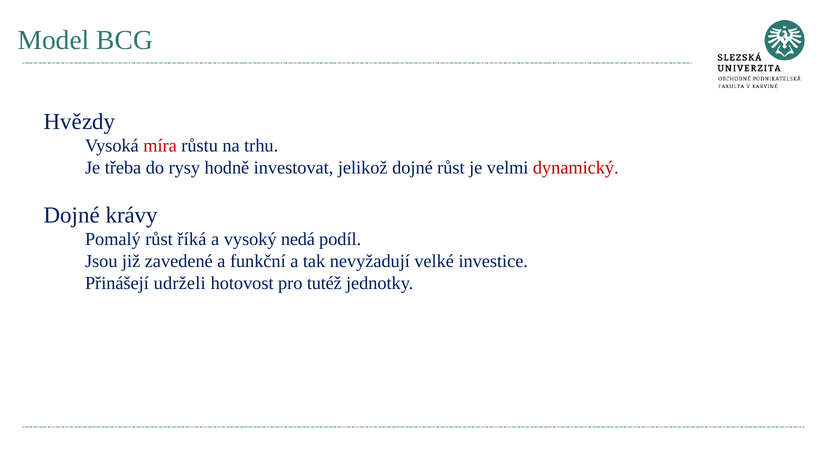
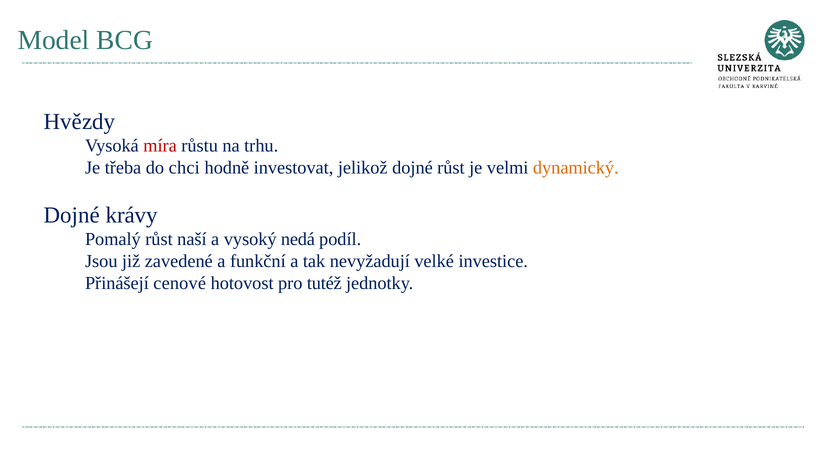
rysy: rysy -> chci (184, 168)
dynamický colour: red -> orange (576, 168)
říká: říká -> naší (192, 239)
udrželi: udrželi -> cenové (180, 283)
